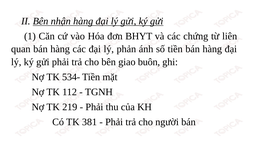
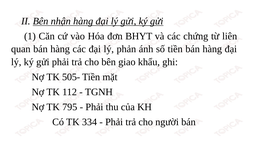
buôn: buôn -> khẩu (149, 62)
534-: 534- -> 505- (71, 77)
219: 219 -> 795 (70, 107)
381: 381 -> 334 (89, 122)
